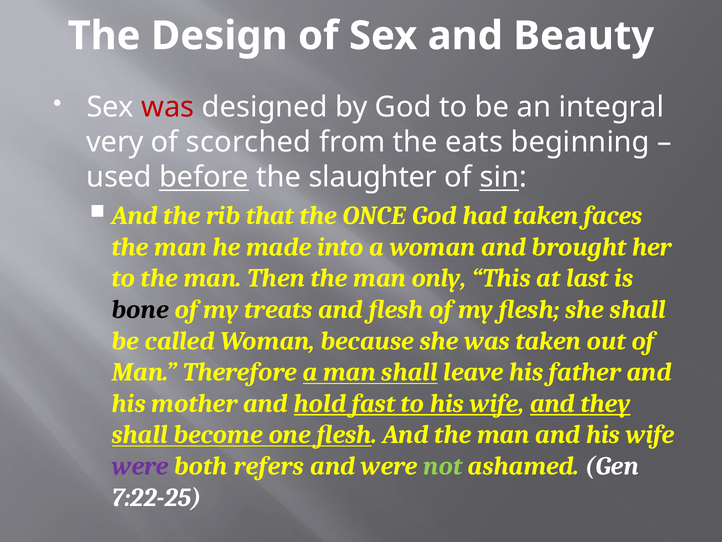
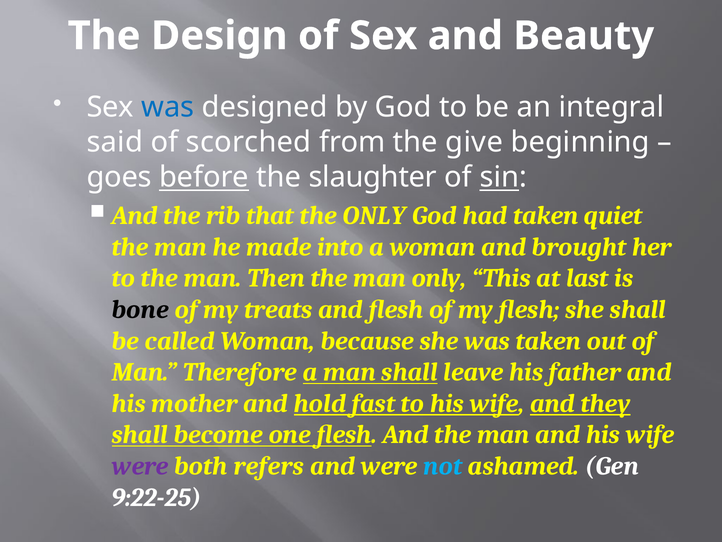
was colour: red -> blue (168, 107)
very: very -> said (115, 142)
eats: eats -> give (474, 142)
used: used -> goes (119, 177)
the ONCE: ONCE -> ONLY (374, 216)
faces: faces -> quiet (613, 216)
not colour: light green -> light blue (443, 466)
7:22-25: 7:22-25 -> 9:22-25 (157, 497)
